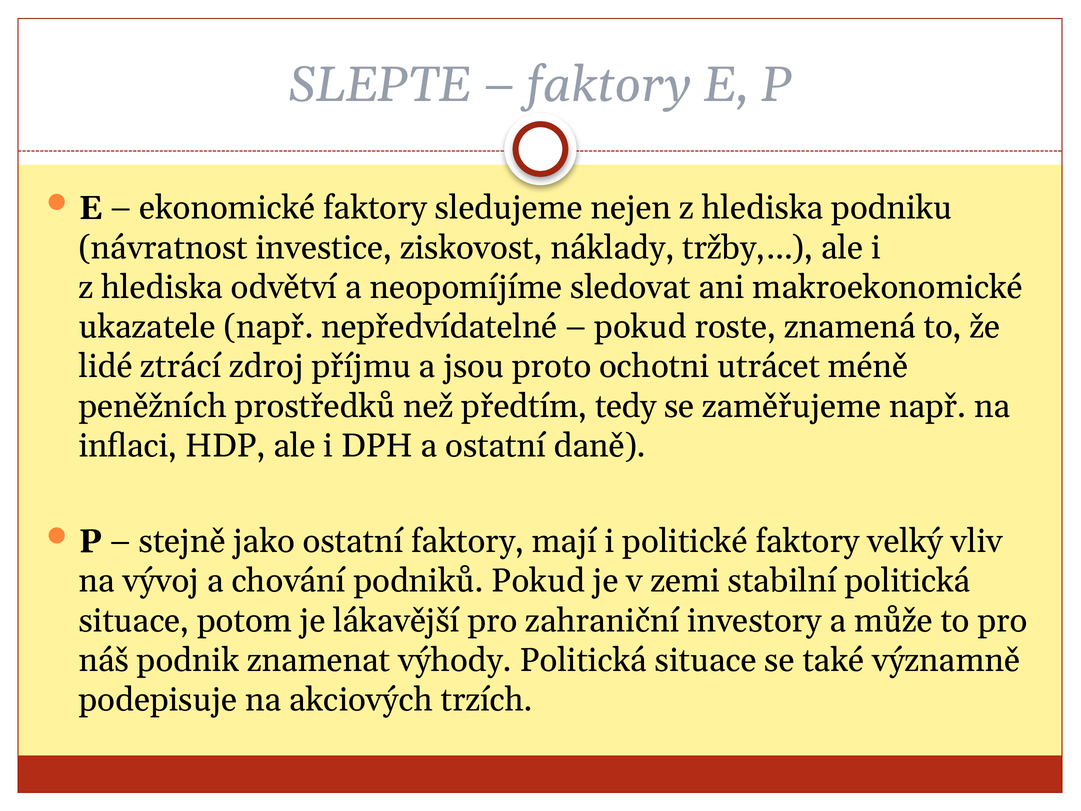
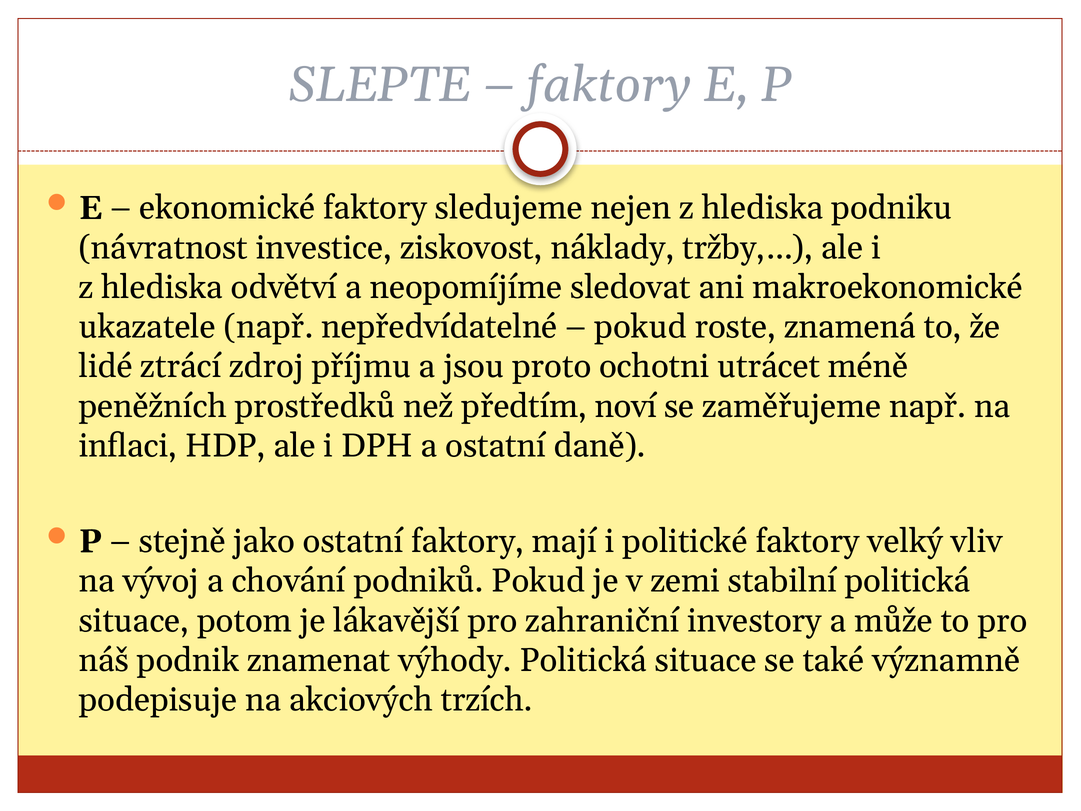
tedy: tedy -> noví (626, 406)
